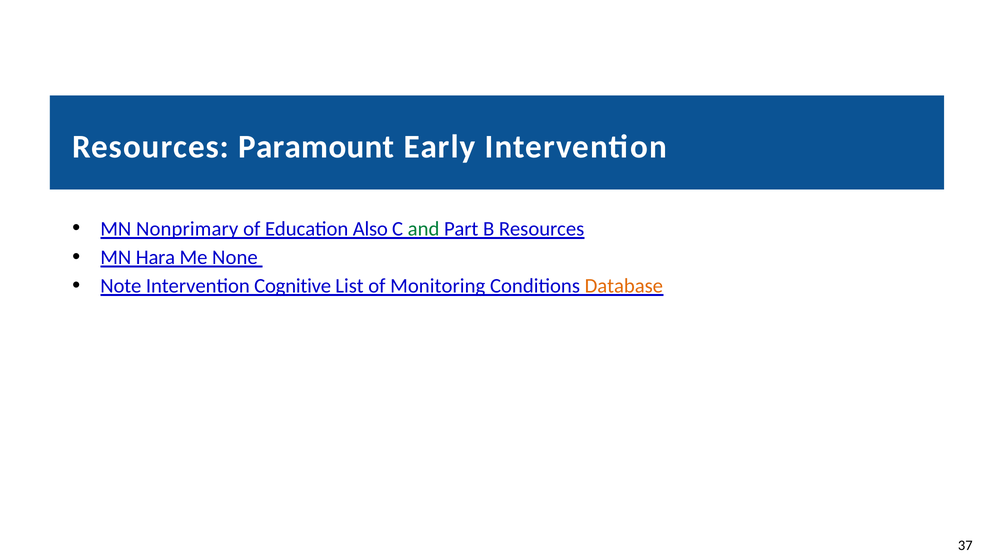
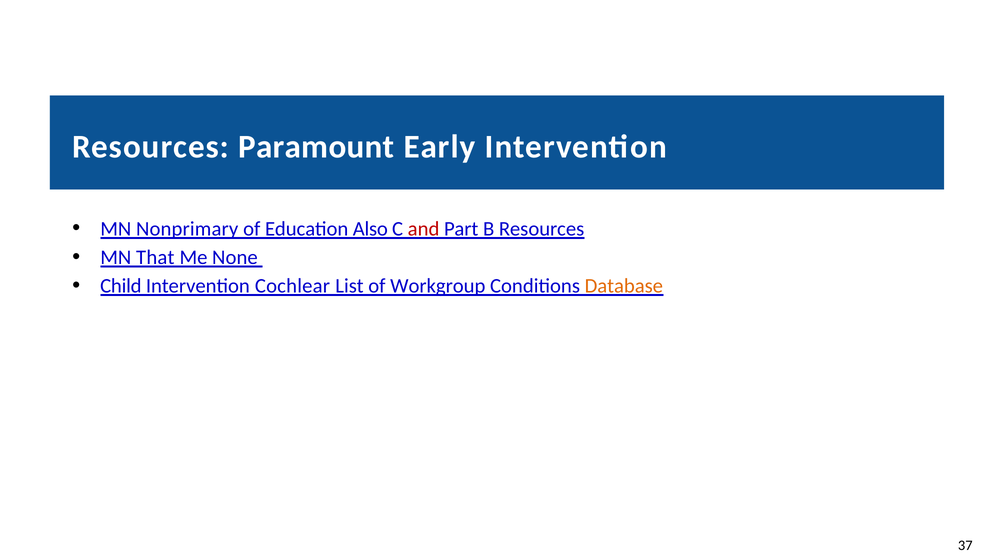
and colour: green -> red (424, 229)
Hara: Hara -> That (155, 257)
Note: Note -> Child (121, 286)
Cognitive: Cognitive -> Cochlear (292, 286)
Monitoring: Monitoring -> Workgroup (438, 286)
